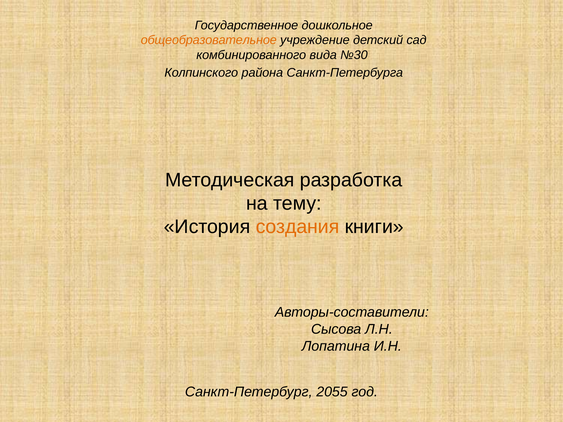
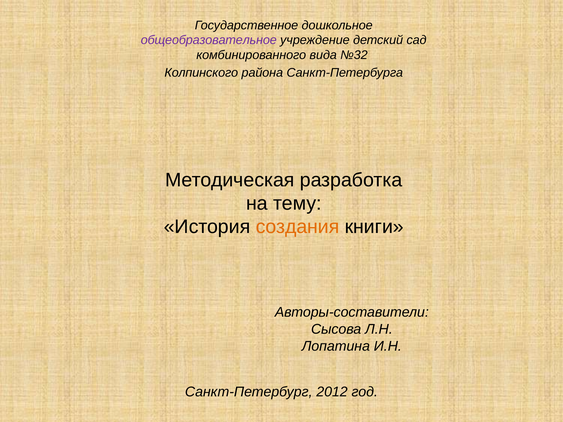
общеобразовательное colour: orange -> purple (209, 40)
№30: №30 -> №32 (354, 55)
2055: 2055 -> 2012 (332, 392)
